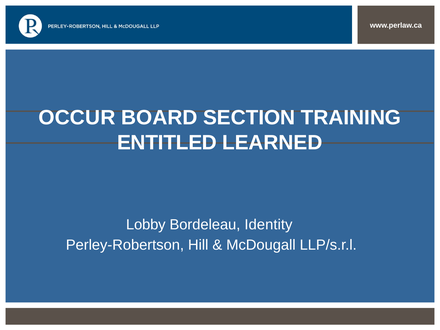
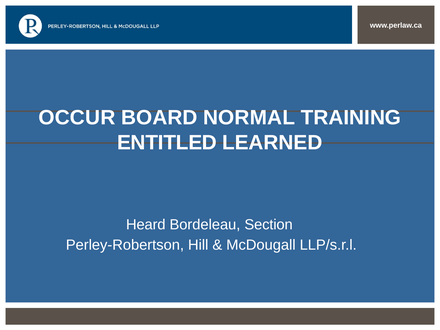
SECTION: SECTION -> NORMAL (249, 118)
Lobby: Lobby -> Heard (146, 225)
Identity: Identity -> Section (269, 225)
